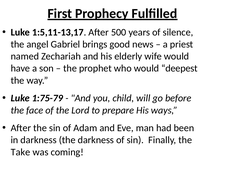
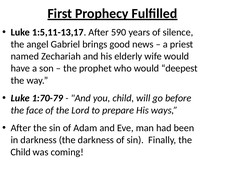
500: 500 -> 590 (119, 32)
1:75-79: 1:75-79 -> 1:70-79 (47, 98)
Take: Take -> Child (21, 152)
